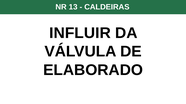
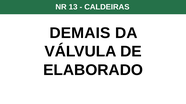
INFLUIR: INFLUIR -> DEMAIS (80, 33)
